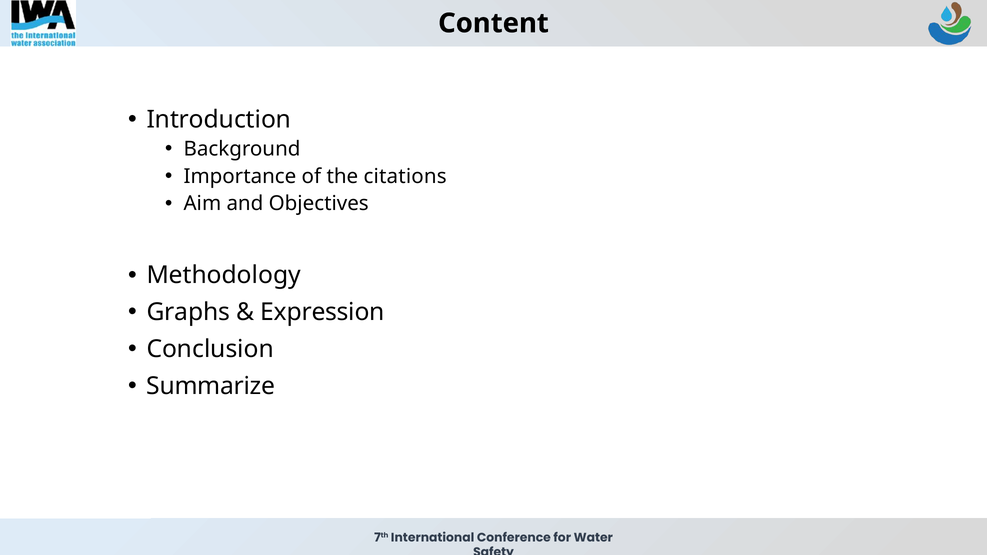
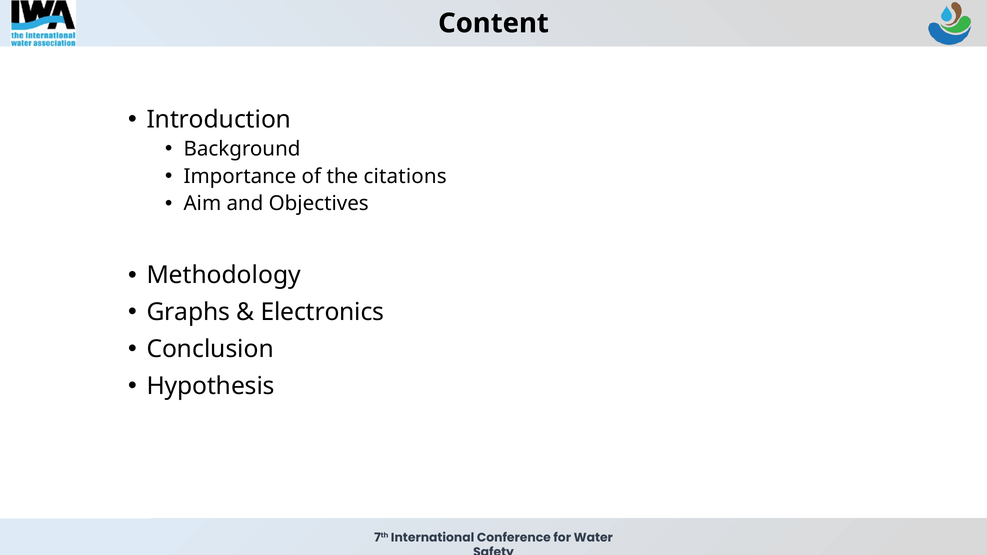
Expression: Expression -> Electronics (322, 312)
Summarize: Summarize -> Hypothesis (211, 386)
